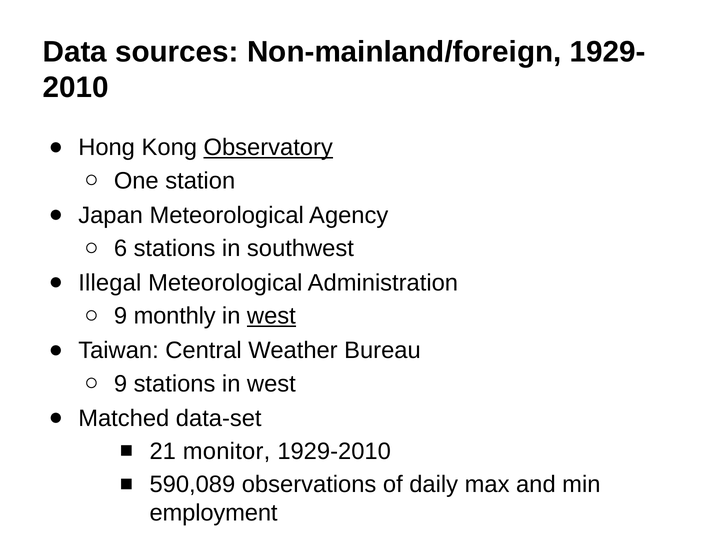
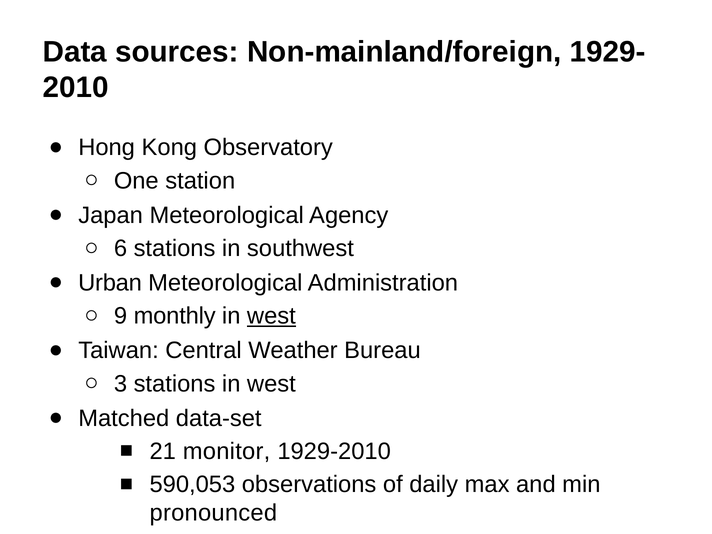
Observatory underline: present -> none (268, 148)
Illegal: Illegal -> Urban (110, 283)
9: 9 -> 3 (121, 384)
590,089: 590,089 -> 590,053 (192, 485)
employment: employment -> pronounced (213, 513)
